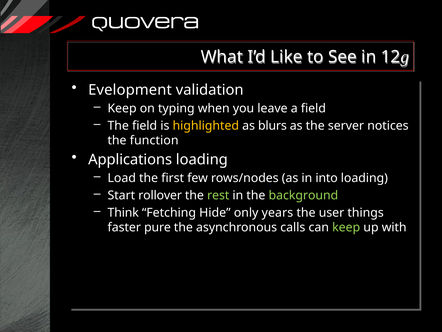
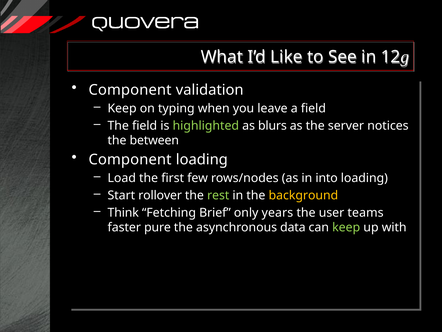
Evelopment: Evelopment -> Component (130, 90)
highlighted colour: yellow -> light green (206, 125)
function: function -> between (154, 140)
Applications: Applications -> Component (130, 159)
background colour: light green -> yellow (303, 195)
Hide: Hide -> Brief (215, 212)
things: things -> teams (366, 212)
calls: calls -> data (293, 227)
